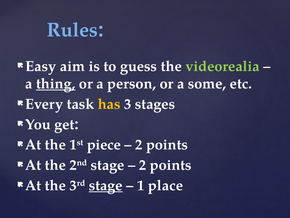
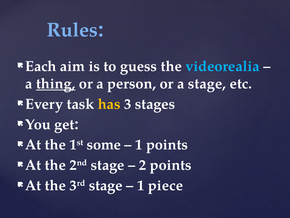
Easy: Easy -> Each (41, 66)
videorealia colour: light green -> light blue (223, 66)
a some: some -> stage (207, 84)
piece: piece -> some (104, 144)
2: 2 -> 1 (139, 144)
stage underline: present -> none (106, 185)
place: place -> piece (166, 185)
